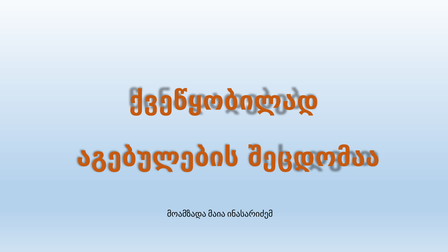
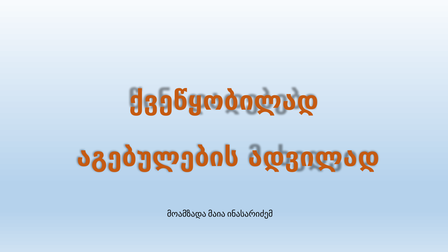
შეცდომაა: შეცდომაა -> ადვილად (314, 158)
